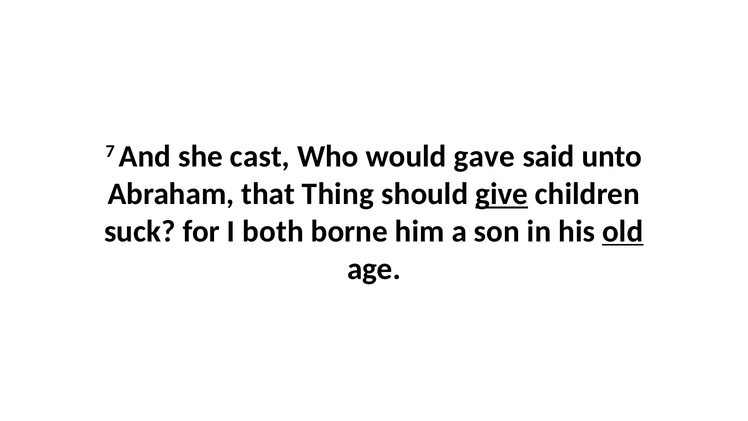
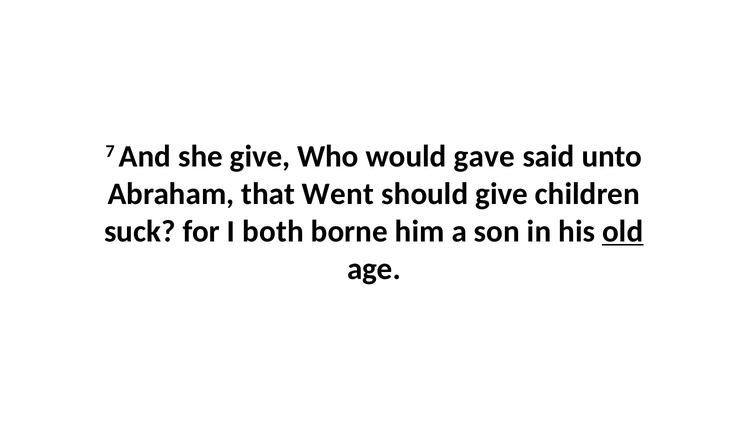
she cast: cast -> give (260, 156)
Thing: Thing -> Went (338, 194)
give underline: present -> none (502, 194)
